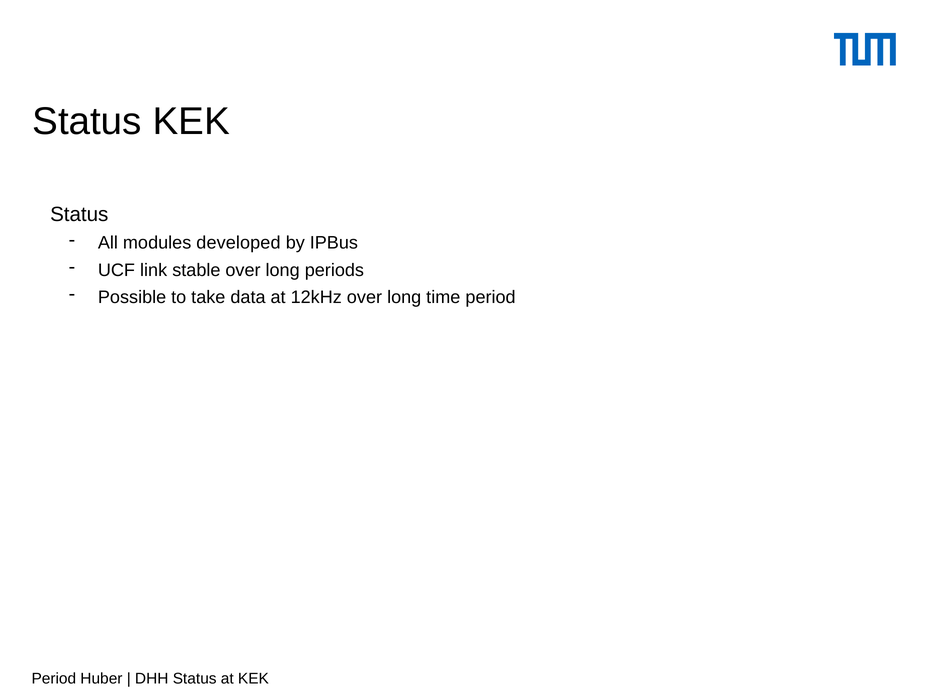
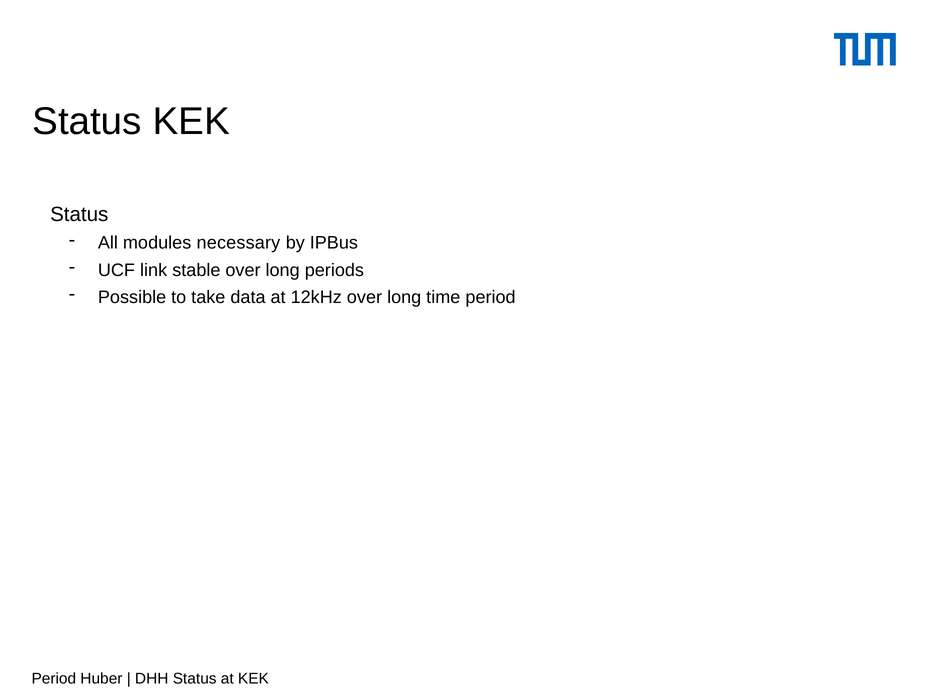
developed: developed -> necessary (238, 243)
